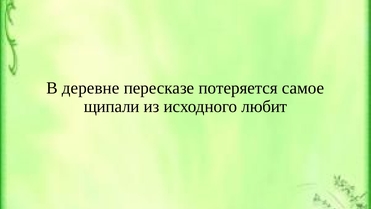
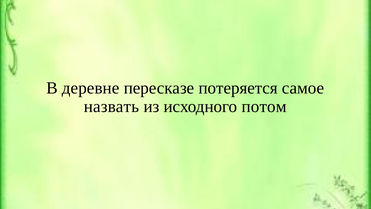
щипали: щипали -> назвать (111, 106)
любит: любит -> потом (264, 106)
